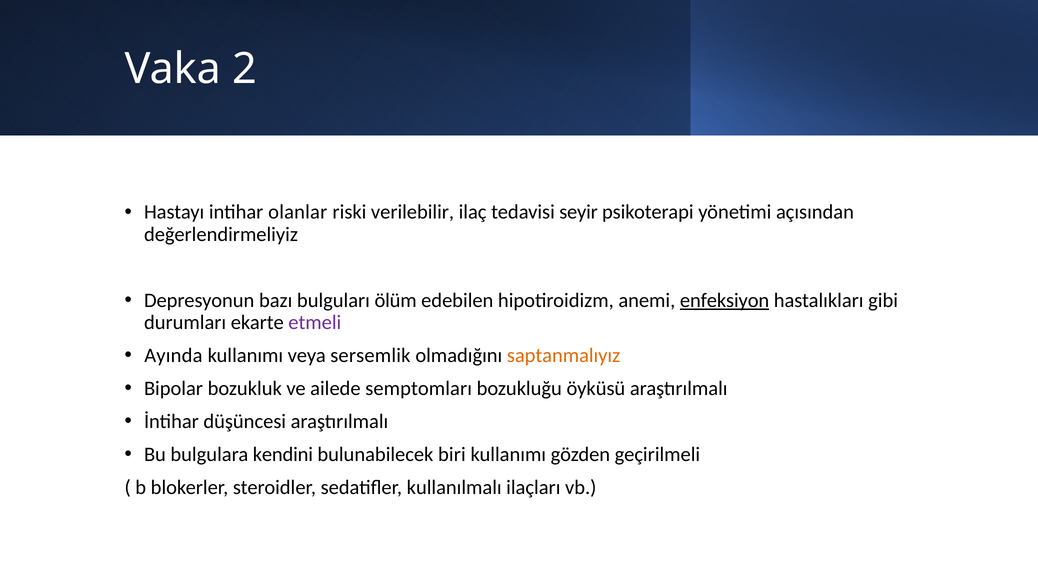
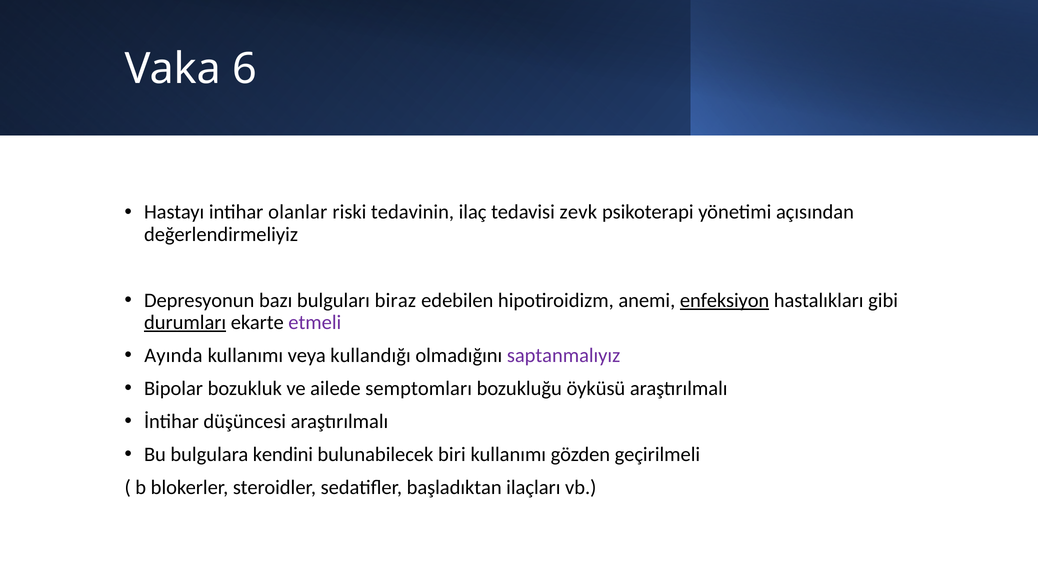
2: 2 -> 6 (245, 69)
verilebilir: verilebilir -> tedavinin (413, 212)
seyir: seyir -> zevk (578, 212)
ölüm: ölüm -> biraz (395, 300)
durumları underline: none -> present (185, 322)
sersemlik: sersemlik -> kullandığı (370, 355)
saptanmalıyız colour: orange -> purple (564, 355)
kullanılmalı: kullanılmalı -> başladıktan (454, 487)
